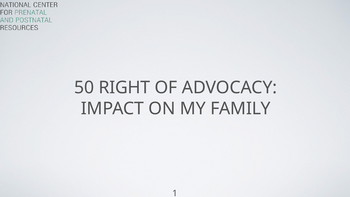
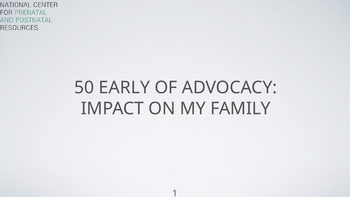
RIGHT: RIGHT -> EARLY (124, 87)
